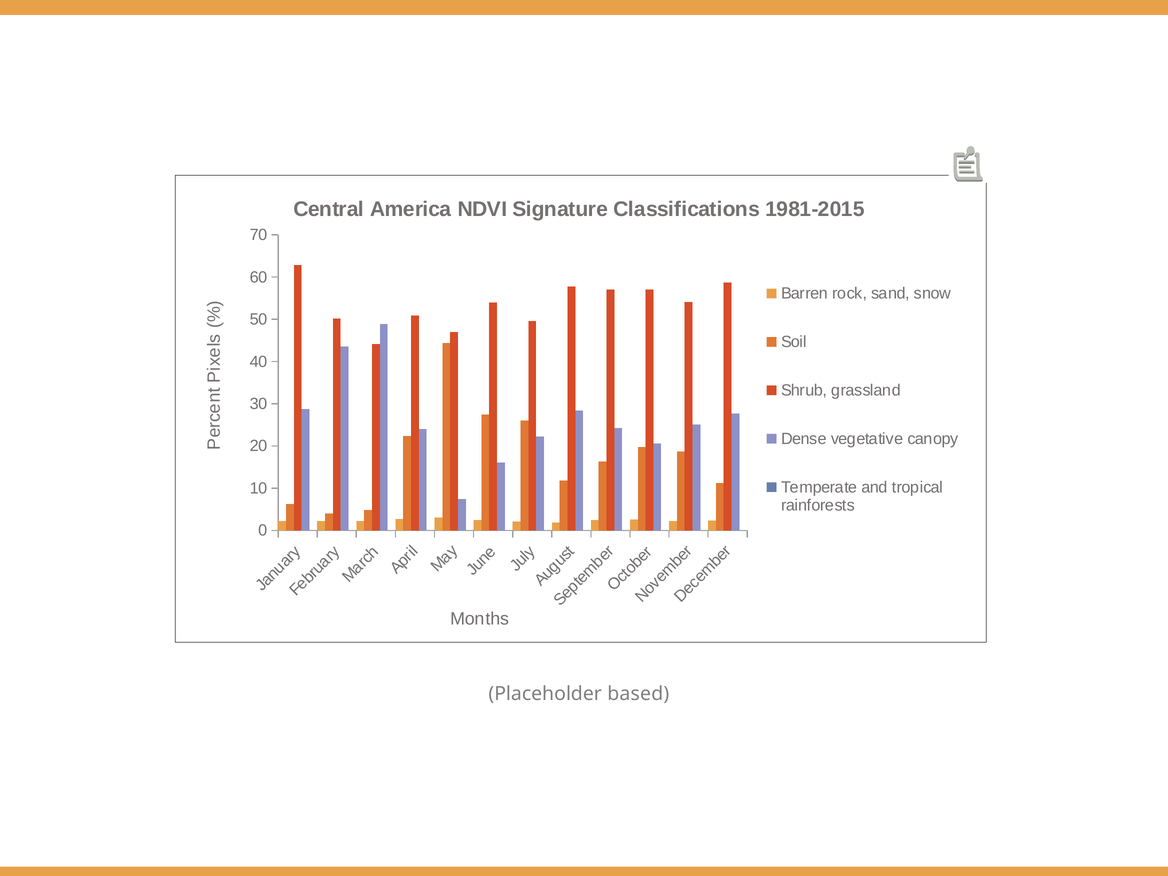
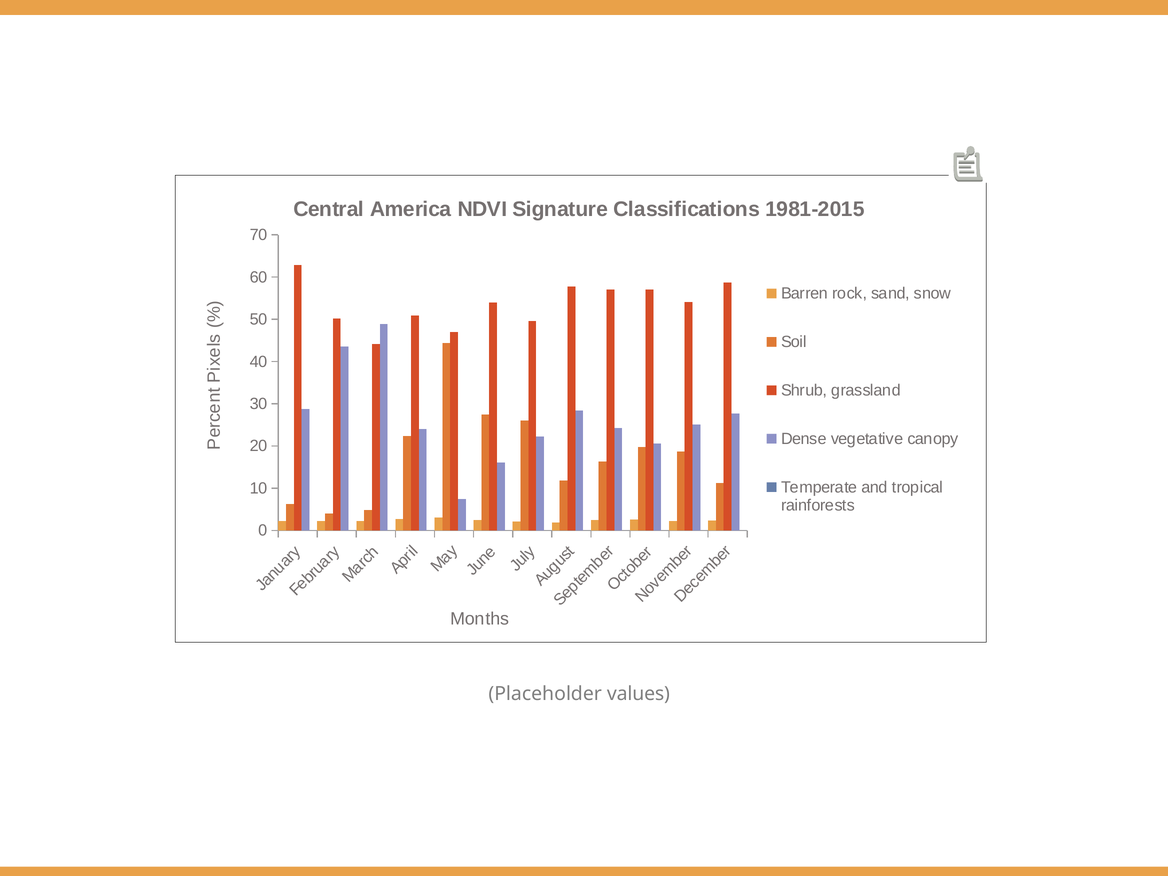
based: based -> values (638, 694)
